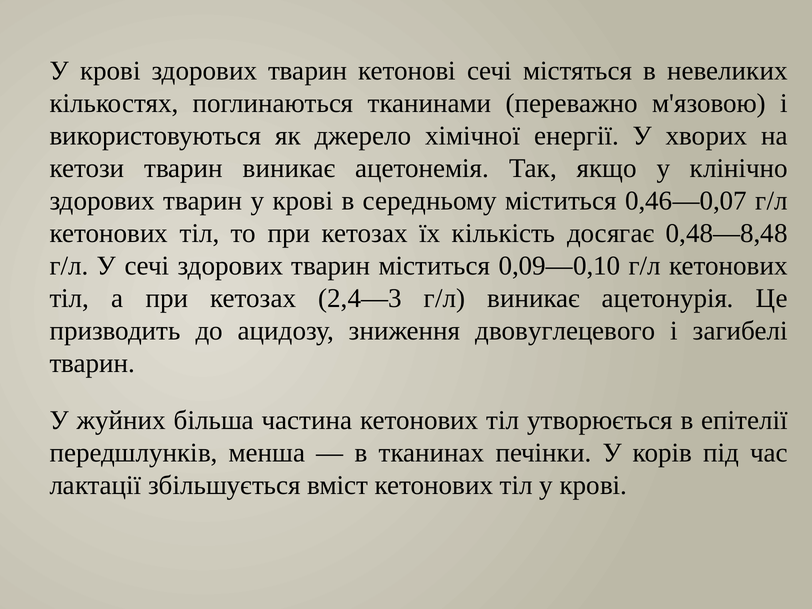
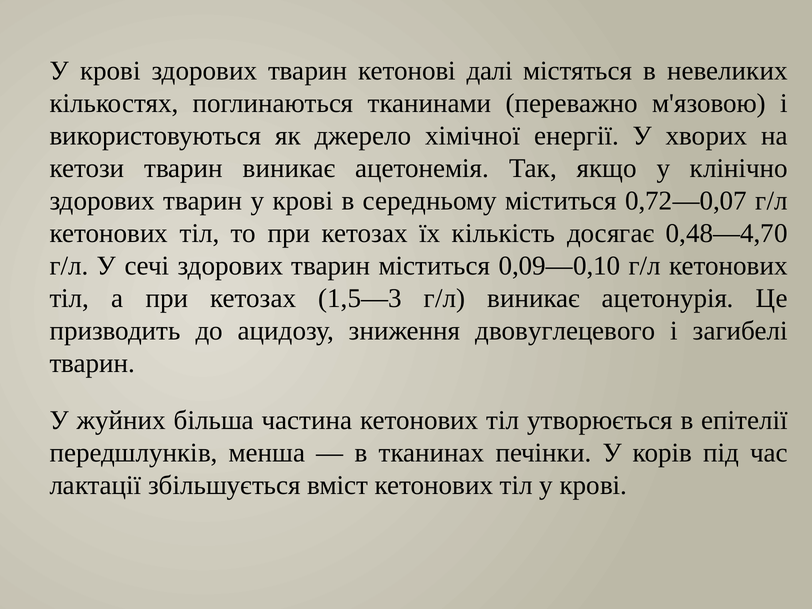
кетонові сечі: сечі -> далі (490, 71)
0,46—0,07: 0,46—0,07 -> 0,72—0,07 (686, 201)
0,48—8,48: 0,48—8,48 -> 0,48—4,70 (727, 233)
2,4—3: 2,4—3 -> 1,5—3 (360, 298)
